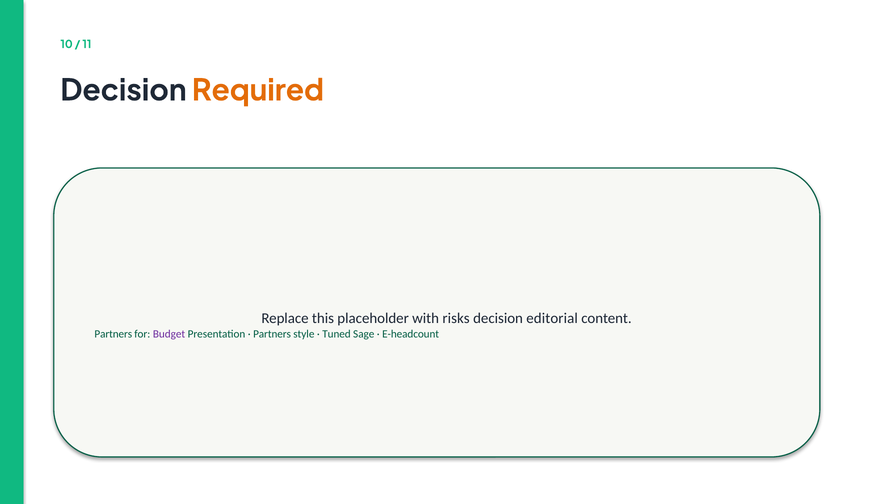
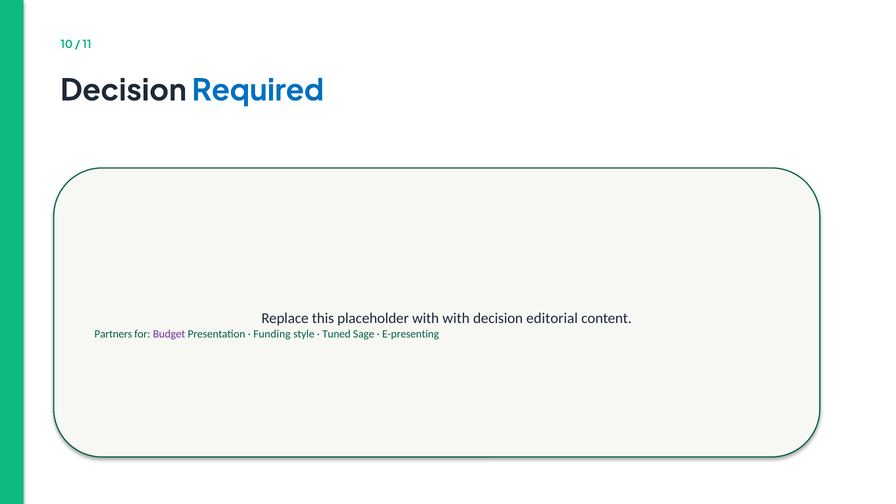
Required colour: orange -> blue (258, 91)
with risks: risks -> with (456, 319)
Partners: Partners -> Funding (272, 334)
E-headcount: E-headcount -> E-presenting (411, 334)
